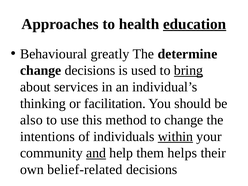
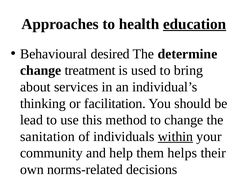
greatly: greatly -> desired (110, 54)
change decisions: decisions -> treatment (90, 70)
bring underline: present -> none (188, 70)
also: also -> lead (31, 120)
intentions: intentions -> sanitation (47, 137)
and underline: present -> none (96, 153)
belief-related: belief-related -> norms-related (85, 170)
